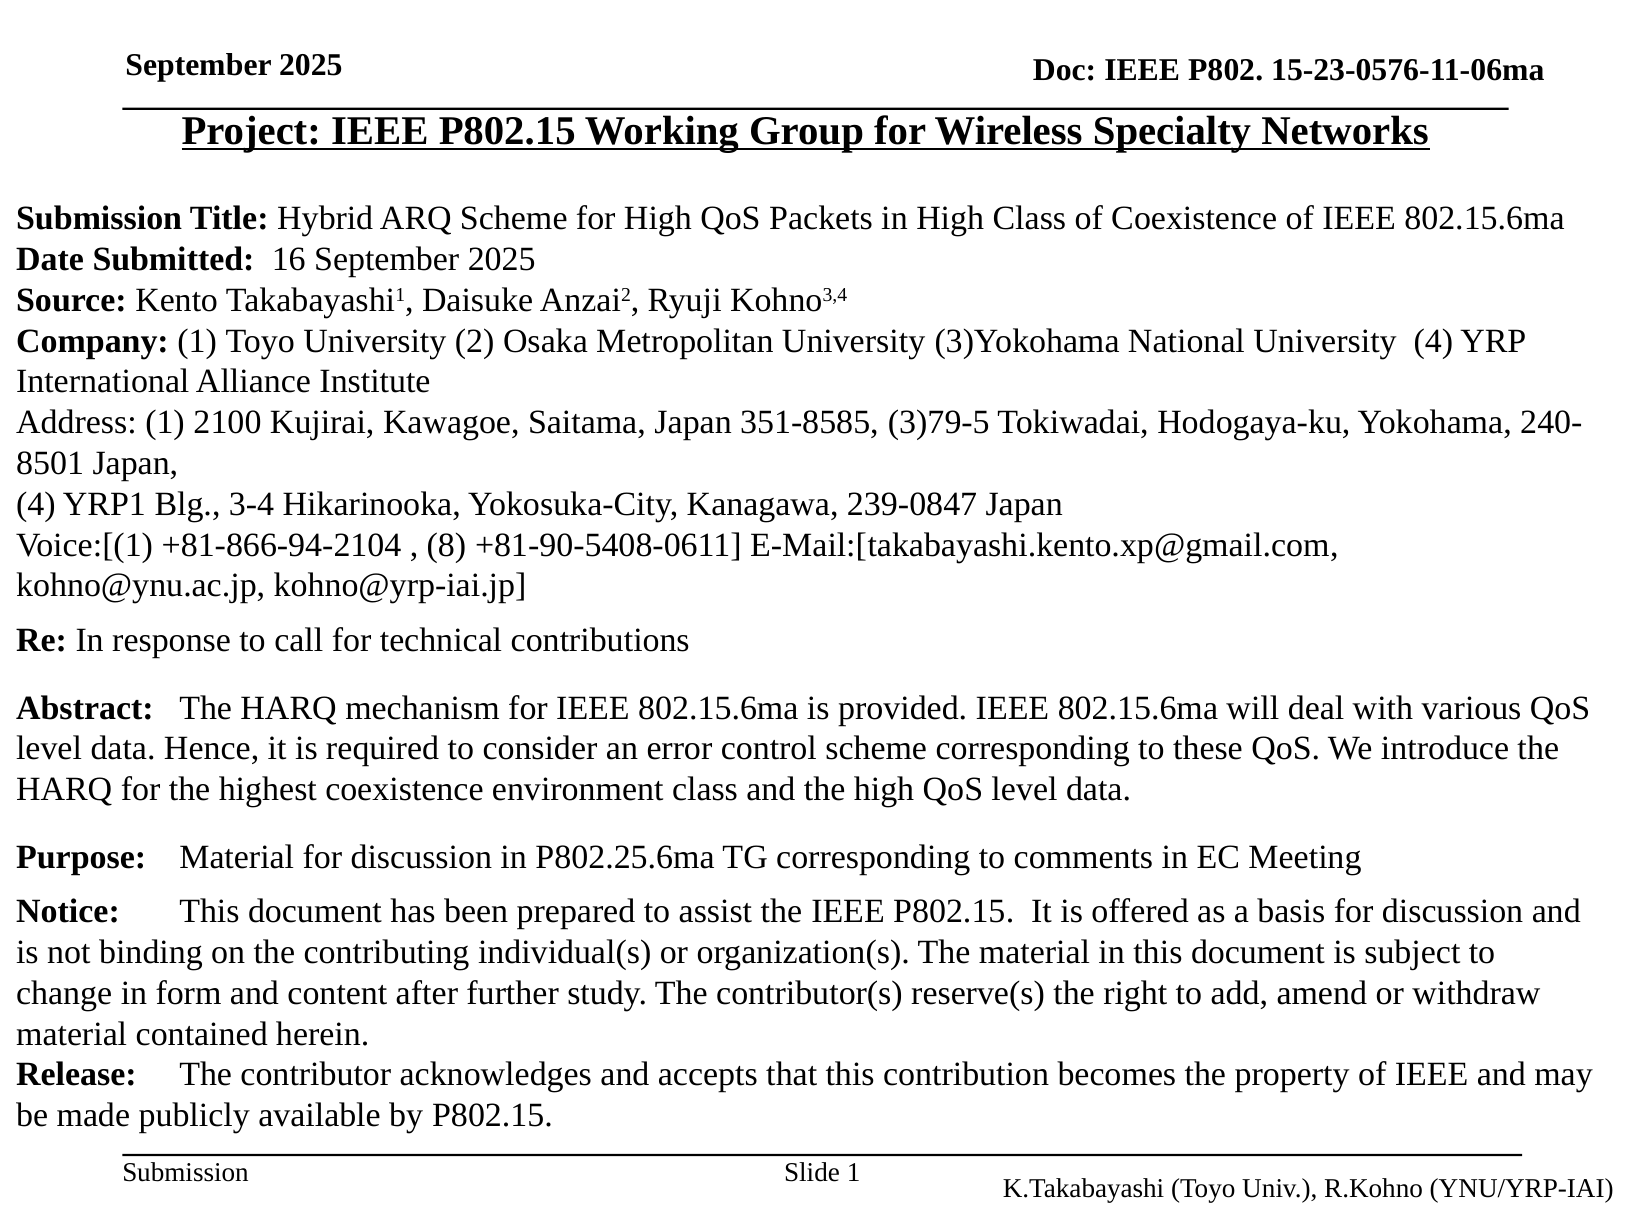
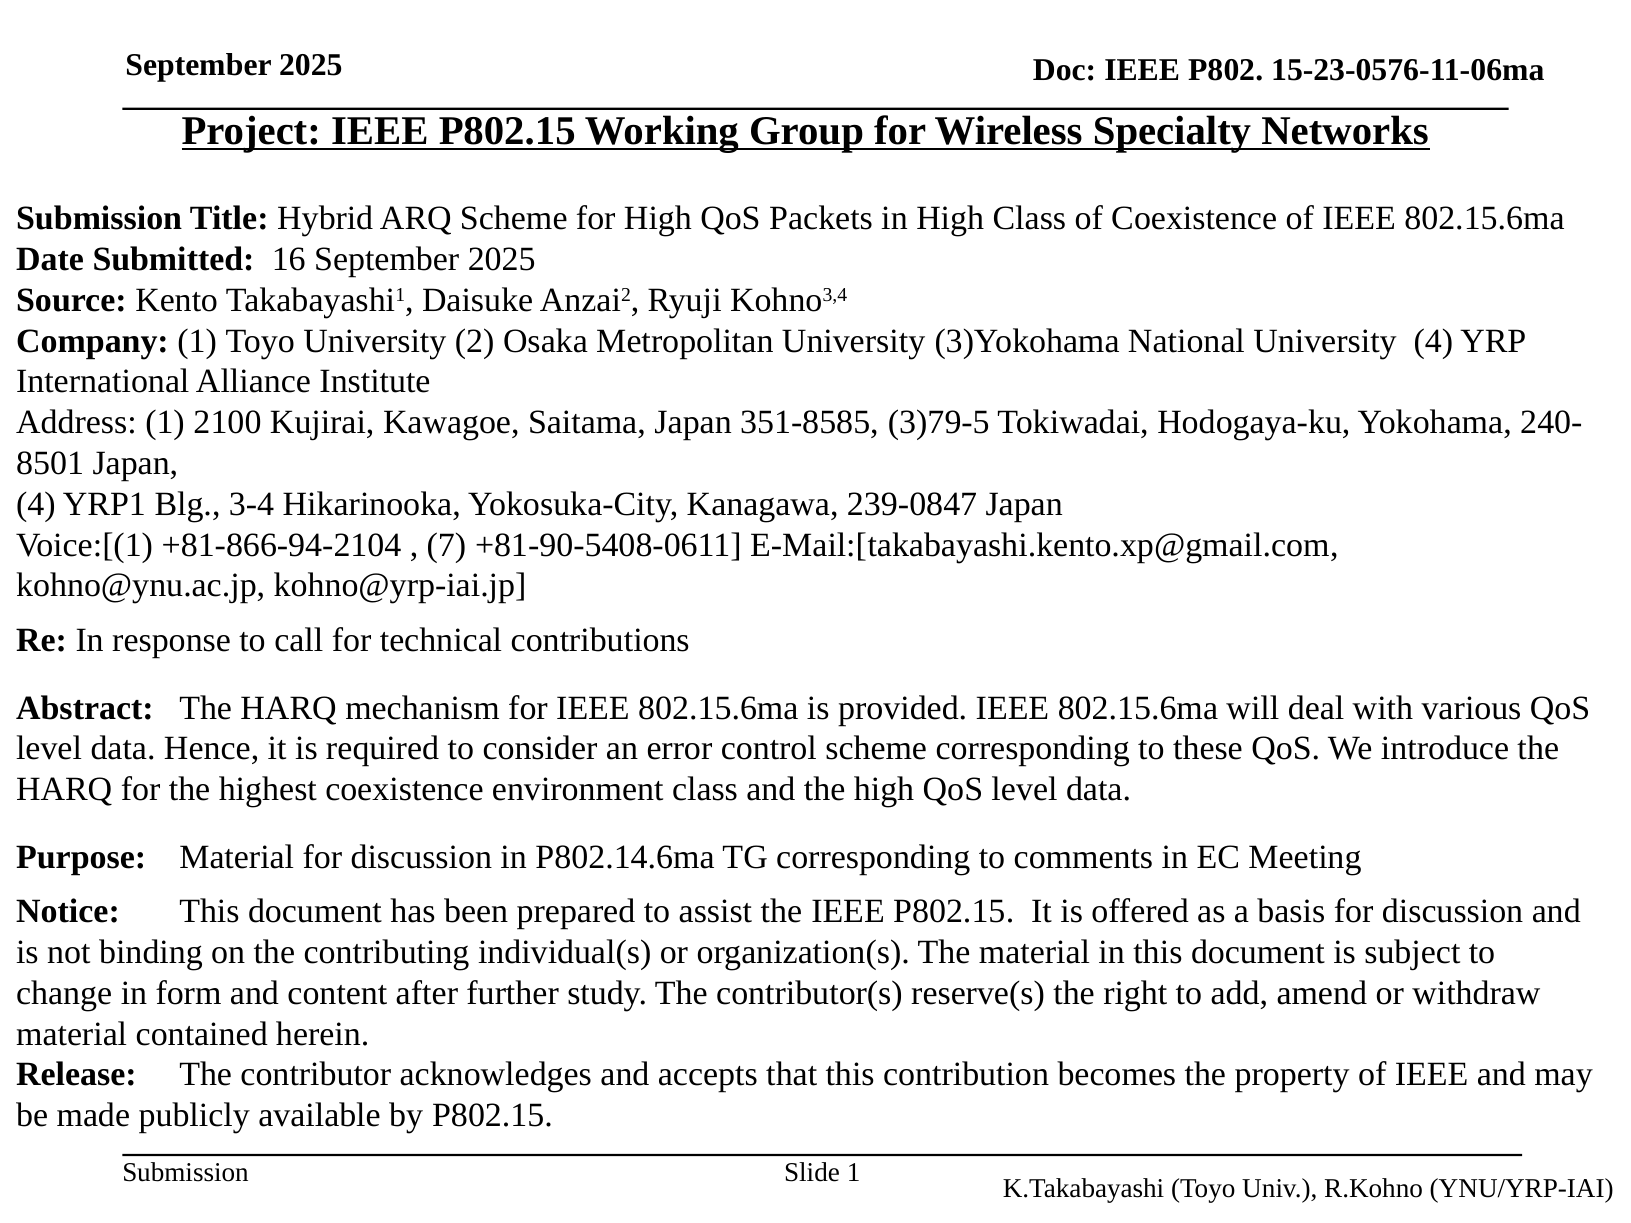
8: 8 -> 7 (446, 545)
P802.25.6ma: P802.25.6ma -> P802.14.6ma (625, 858)
